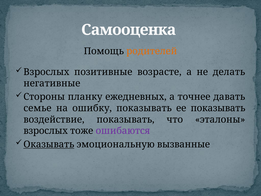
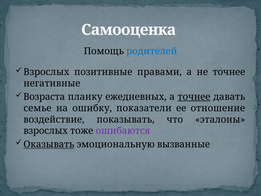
родителей colour: orange -> blue (152, 51)
возрасте: возрасте -> правами (159, 72)
не делать: делать -> точнее (229, 72)
Стороны: Стороны -> Возраста (44, 97)
точнее underline: none -> present (194, 97)
ошибку показывать: показывать -> показатели (144, 108)
ее показывать: показывать -> отношение (218, 108)
